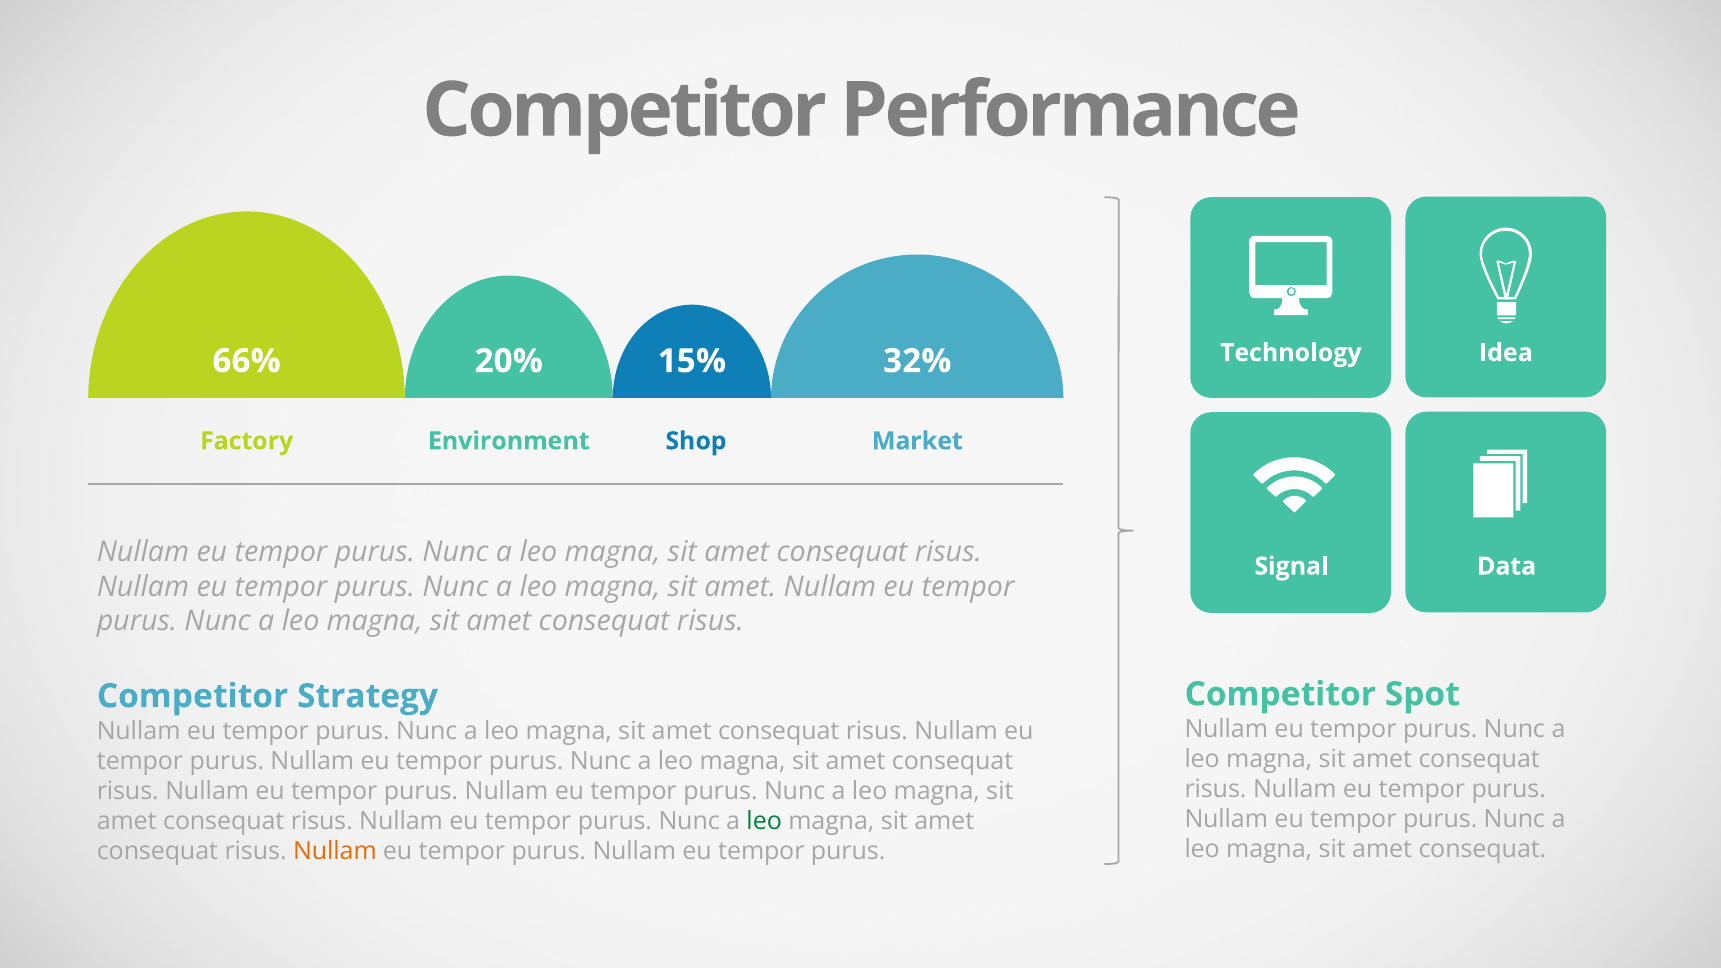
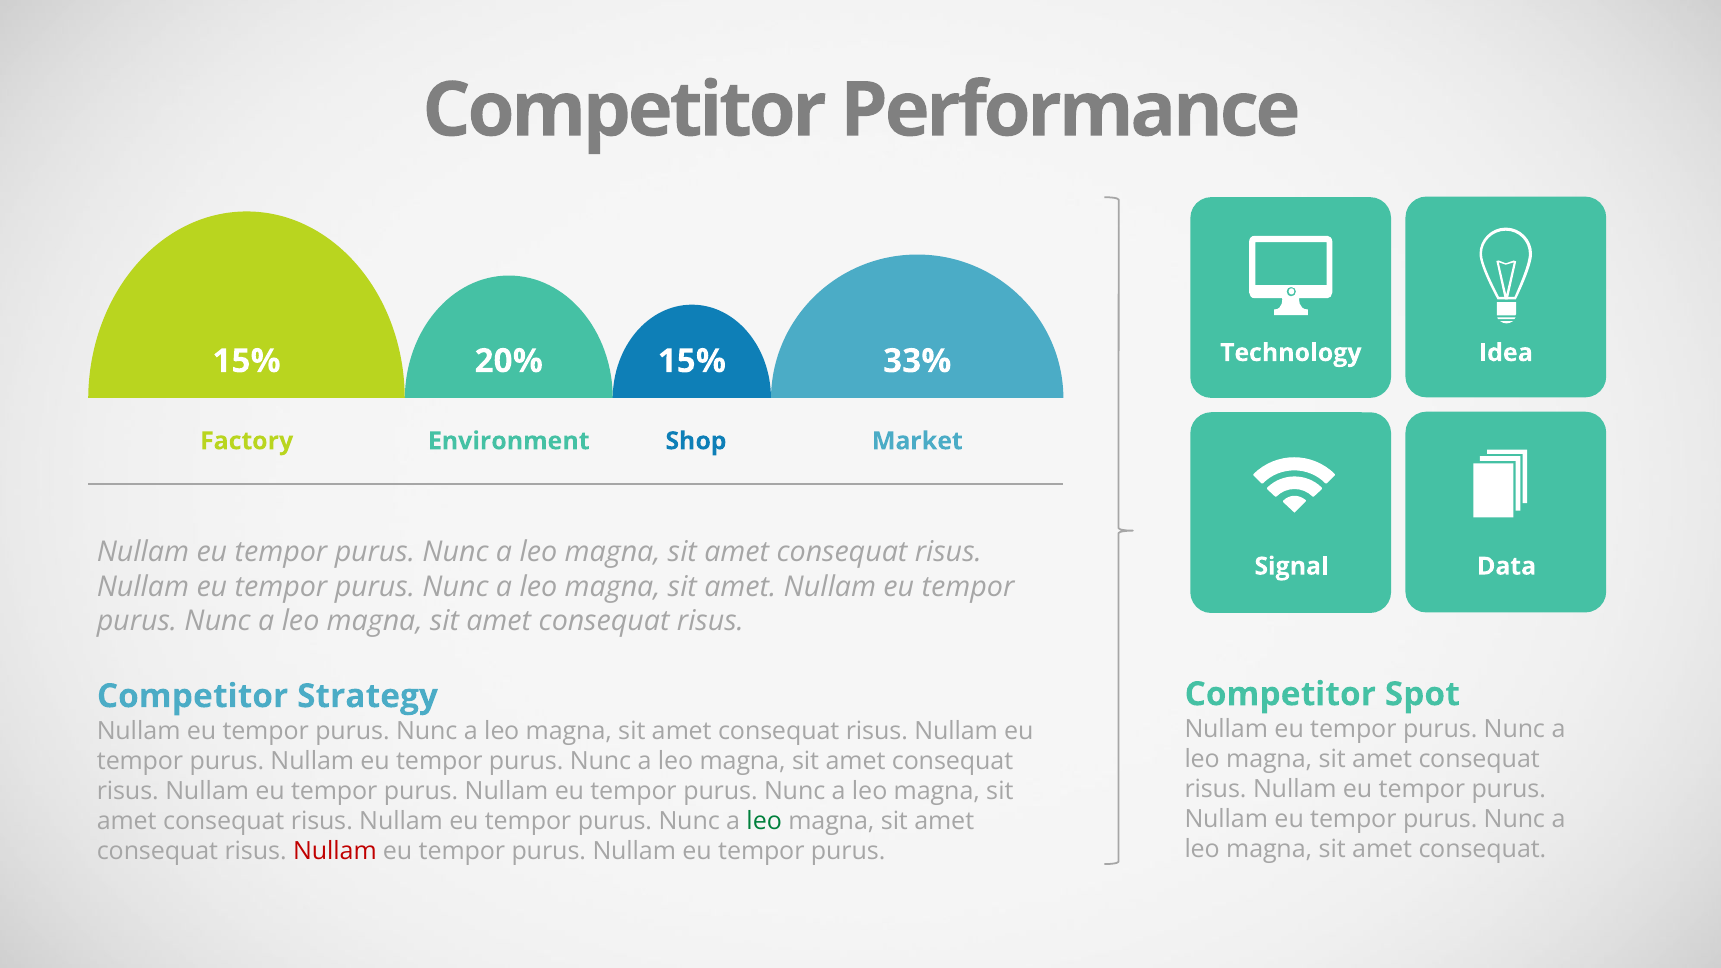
66%: 66% -> 15% (247, 361)
32%: 32% -> 33% (917, 361)
Nullam colour: orange -> red (335, 851)
